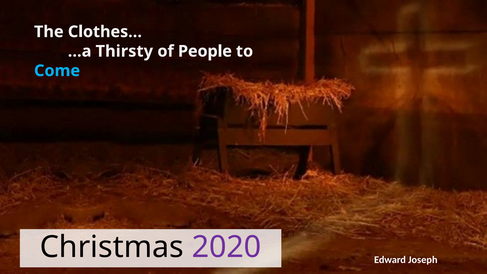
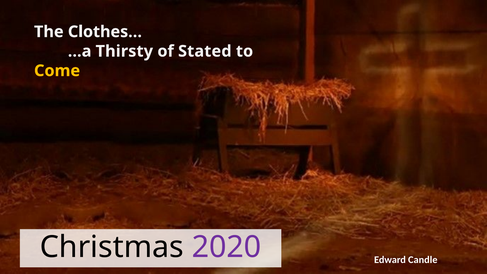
People: People -> Stated (205, 51)
Come colour: light blue -> yellow (57, 71)
Joseph: Joseph -> Candle (423, 260)
